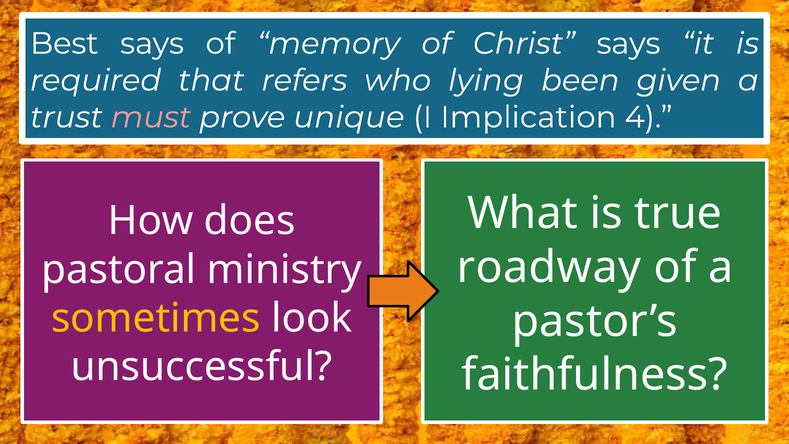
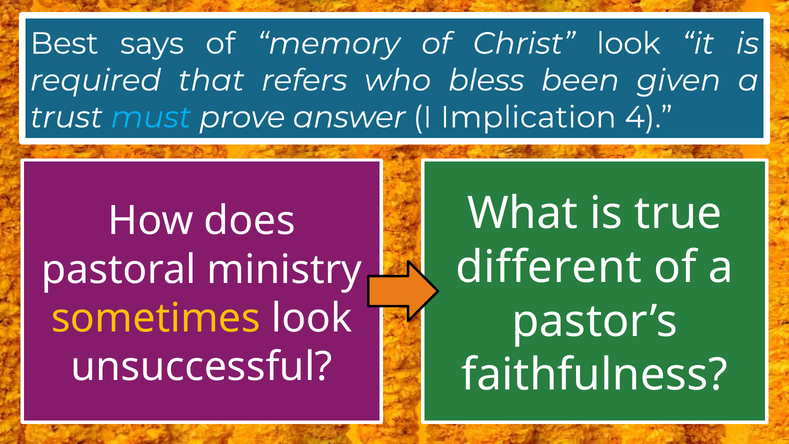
Christ says: says -> look (629, 44)
lying: lying -> bless (486, 80)
must colour: pink -> light blue (151, 117)
unique: unique -> answer (349, 117)
roadway: roadway -> different (549, 267)
